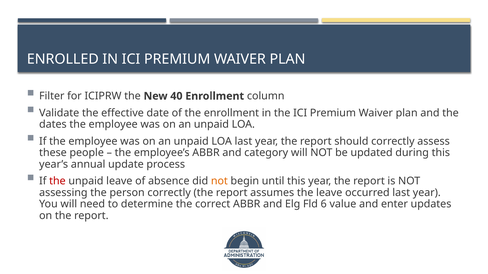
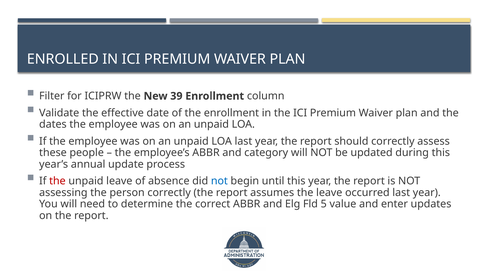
40: 40 -> 39 (176, 96)
not colour: orange -> blue (219, 181)
6: 6 -> 5 (324, 204)
